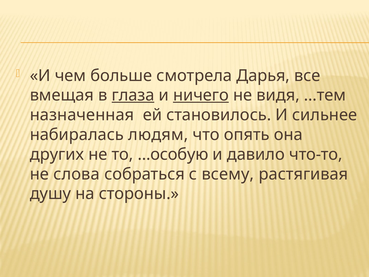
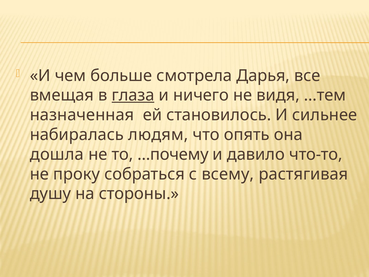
ничего underline: present -> none (201, 95)
других: других -> дошла (57, 154)
…особую: …особую -> …почему (173, 154)
слова: слова -> проку (77, 174)
